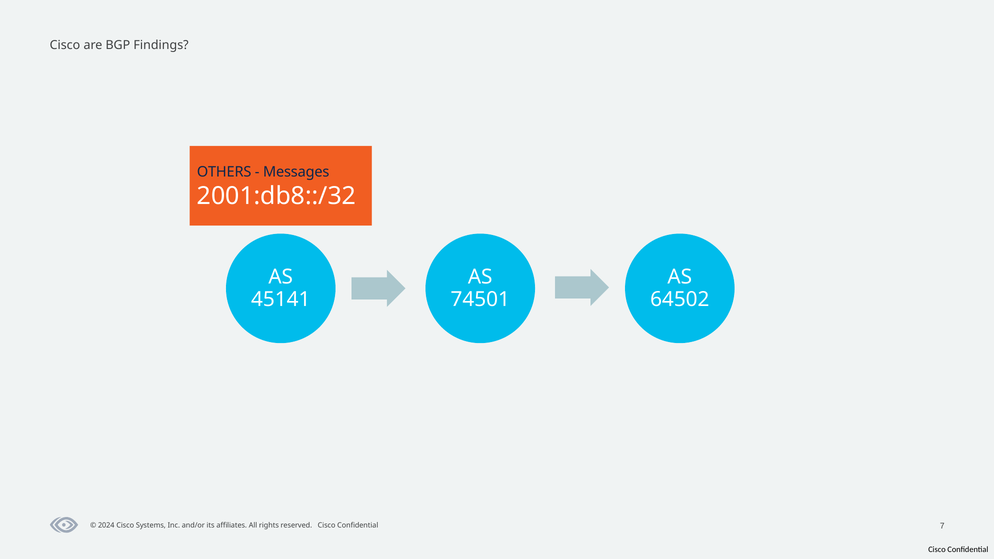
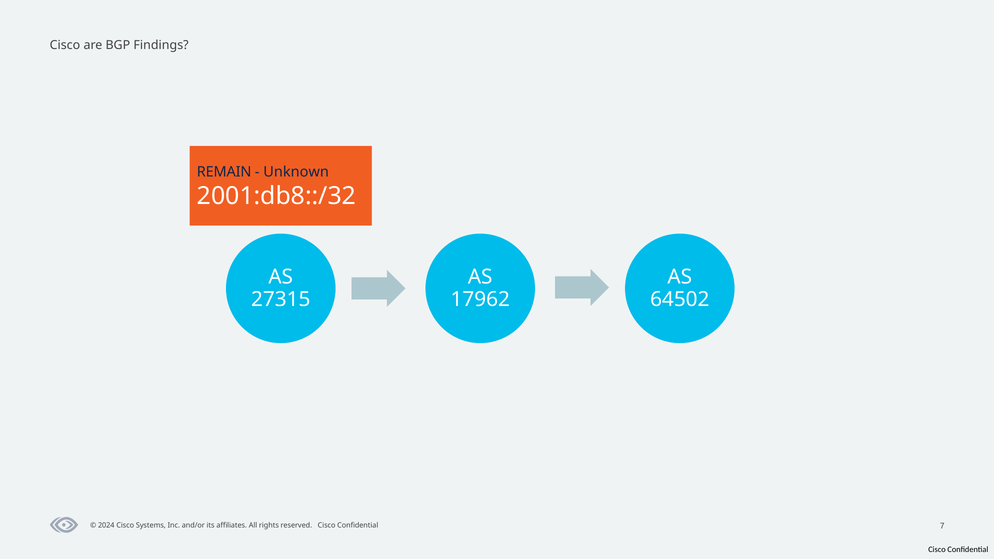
OTHERS: OTHERS -> REMAIN (224, 172)
Messages: Messages -> Unknown (296, 172)
45141: 45141 -> 27315 (281, 299)
74501: 74501 -> 17962 (480, 299)
